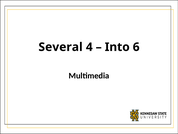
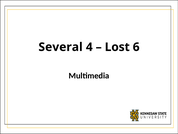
Into: Into -> Lost (117, 47)
